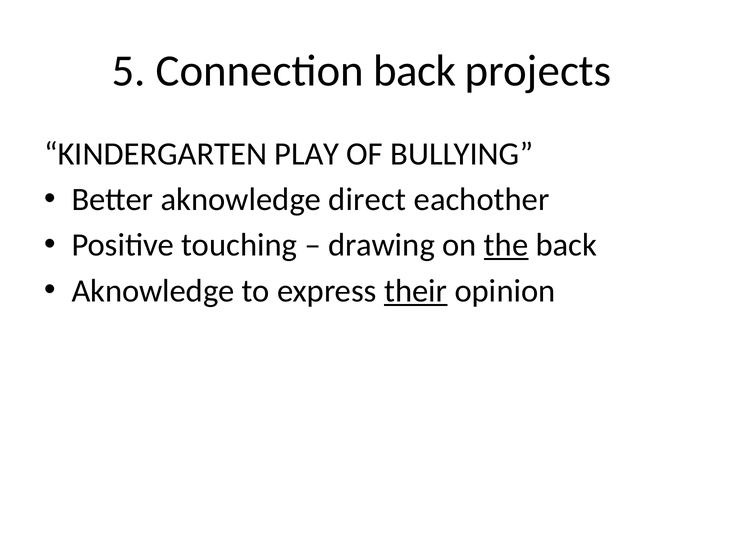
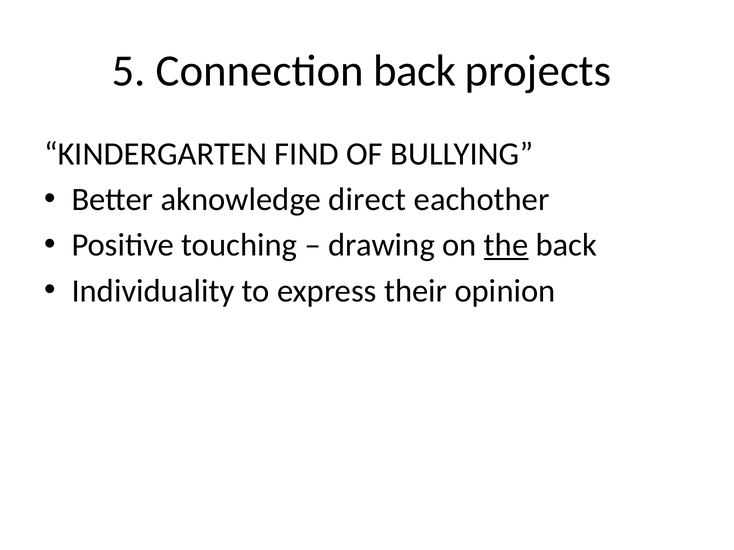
PLAY: PLAY -> FIND (307, 154)
Aknowledge: Aknowledge -> Individuality (153, 291)
their underline: present -> none (416, 291)
